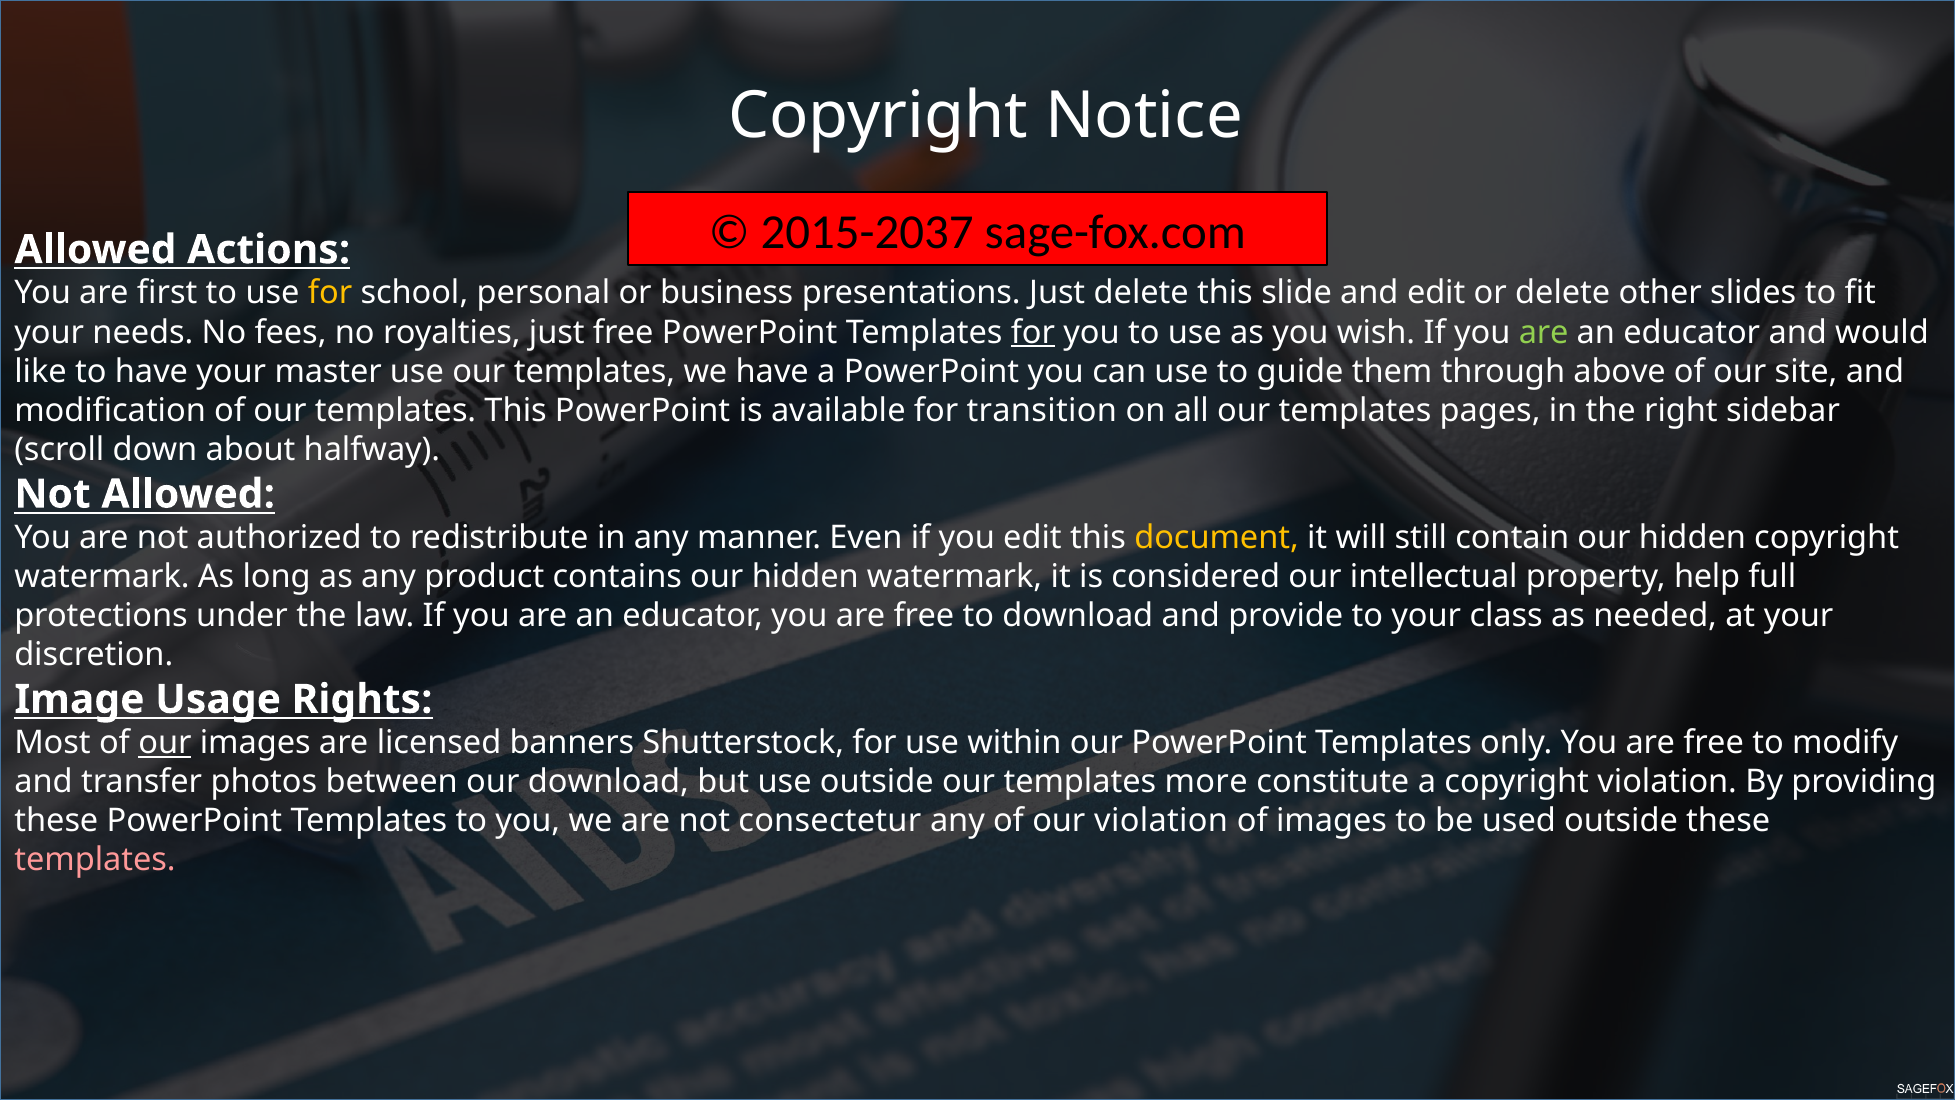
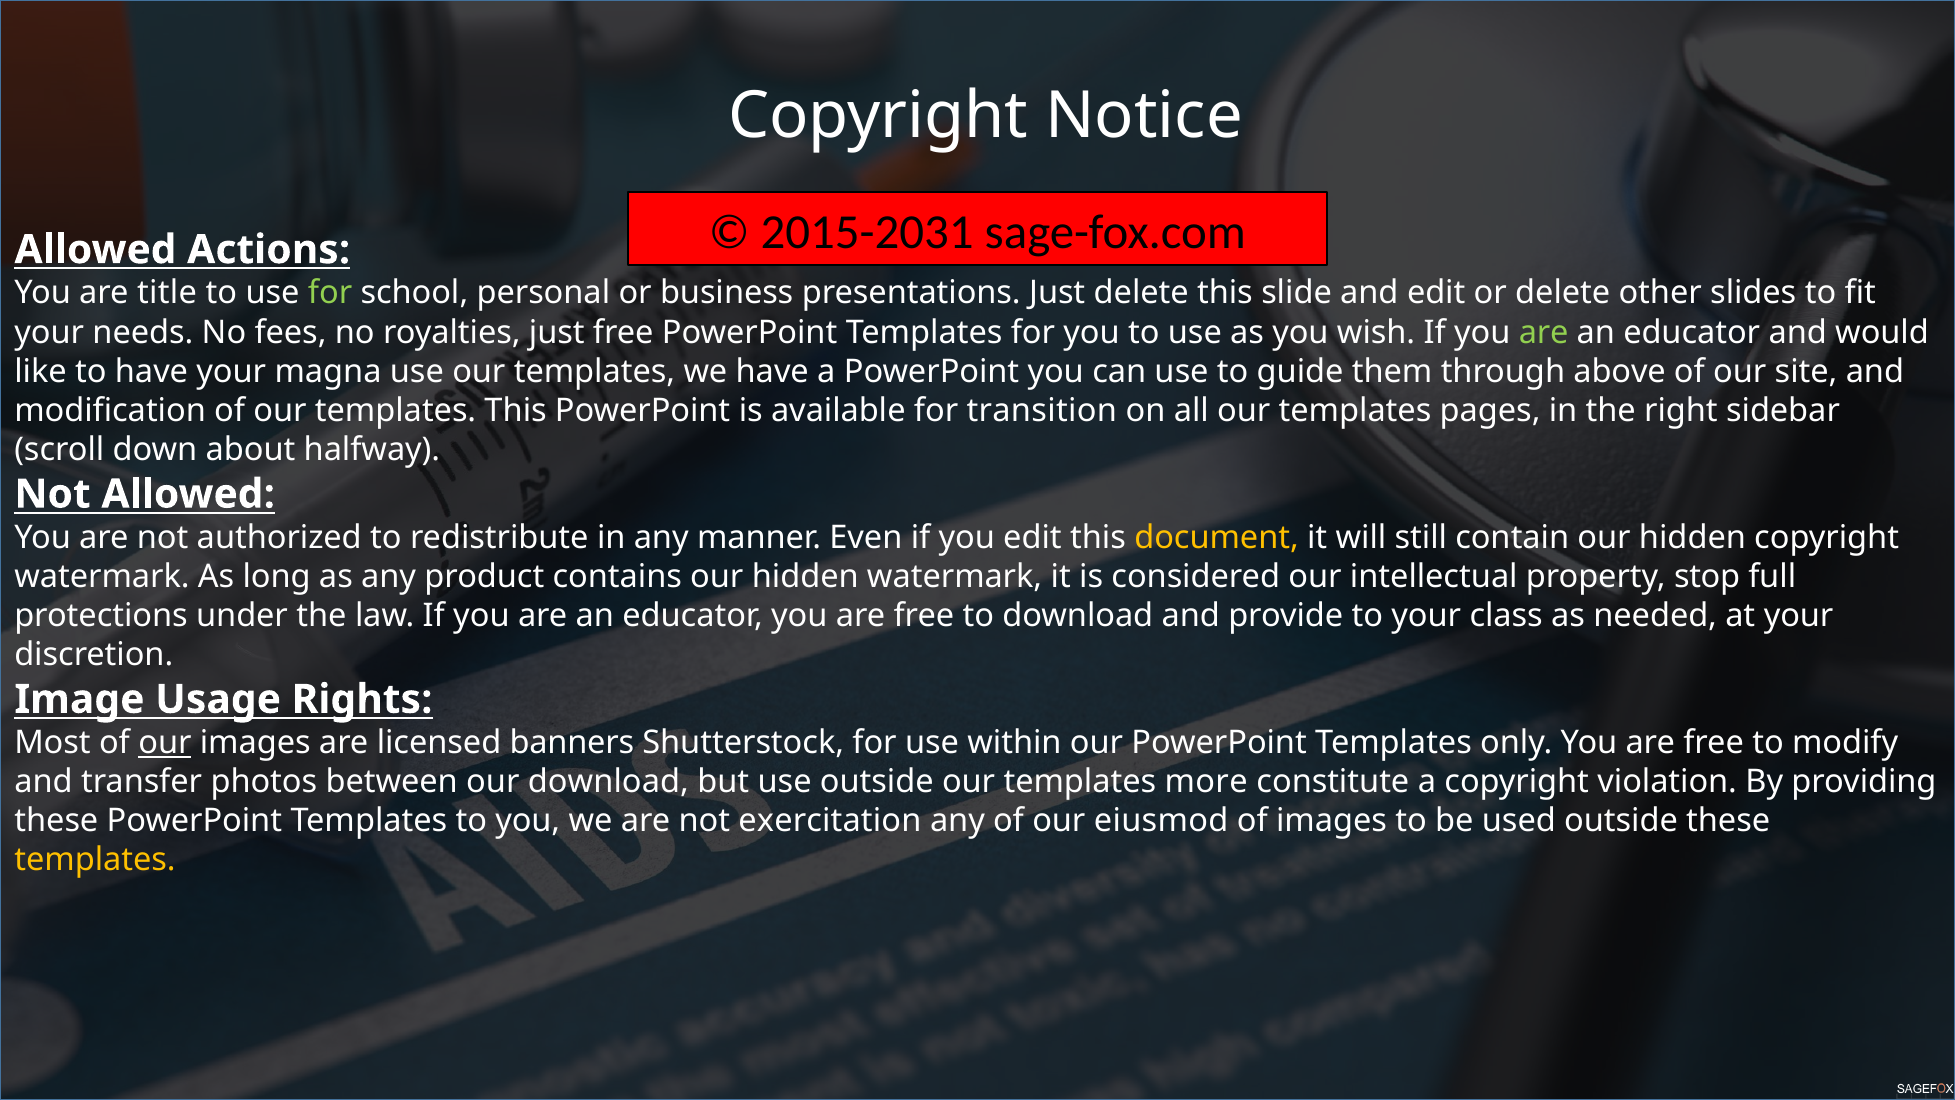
2015-2037: 2015-2037 -> 2015-2031 (867, 232)
first: first -> title (167, 293)
for colour: yellow -> light green (330, 293)
for underline: present -> none (1033, 332)
master: master -> magna (328, 371)
help: help -> stop (1707, 577)
consectetur: consectetur -> exercitation (830, 821)
our violation: violation -> eiusmod (1161, 821)
templates colour: pink -> yellow (95, 860)
